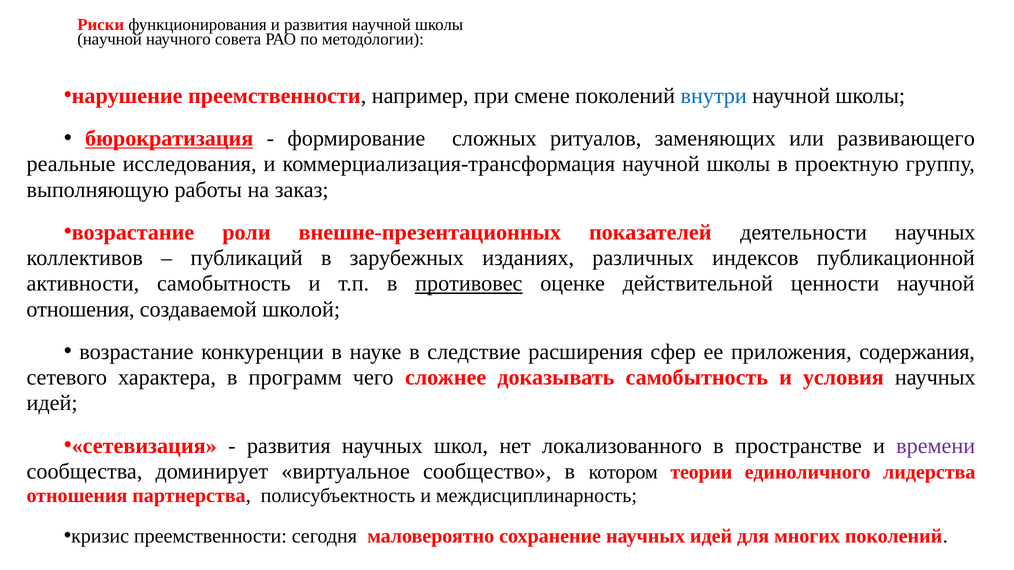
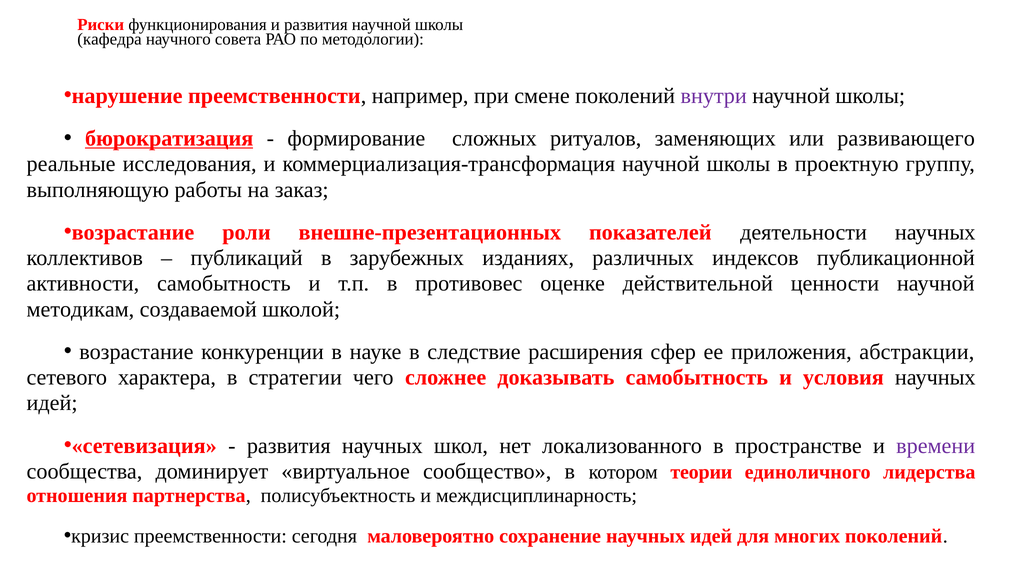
научной: научной -> кафедра (110, 39)
внутри colour: blue -> purple (714, 96)
противовес underline: present -> none (469, 284)
отношения: отношения -> методикам (80, 309)
содержания: содержания -> абстракции (917, 352)
программ: программ -> стратегии (295, 378)
